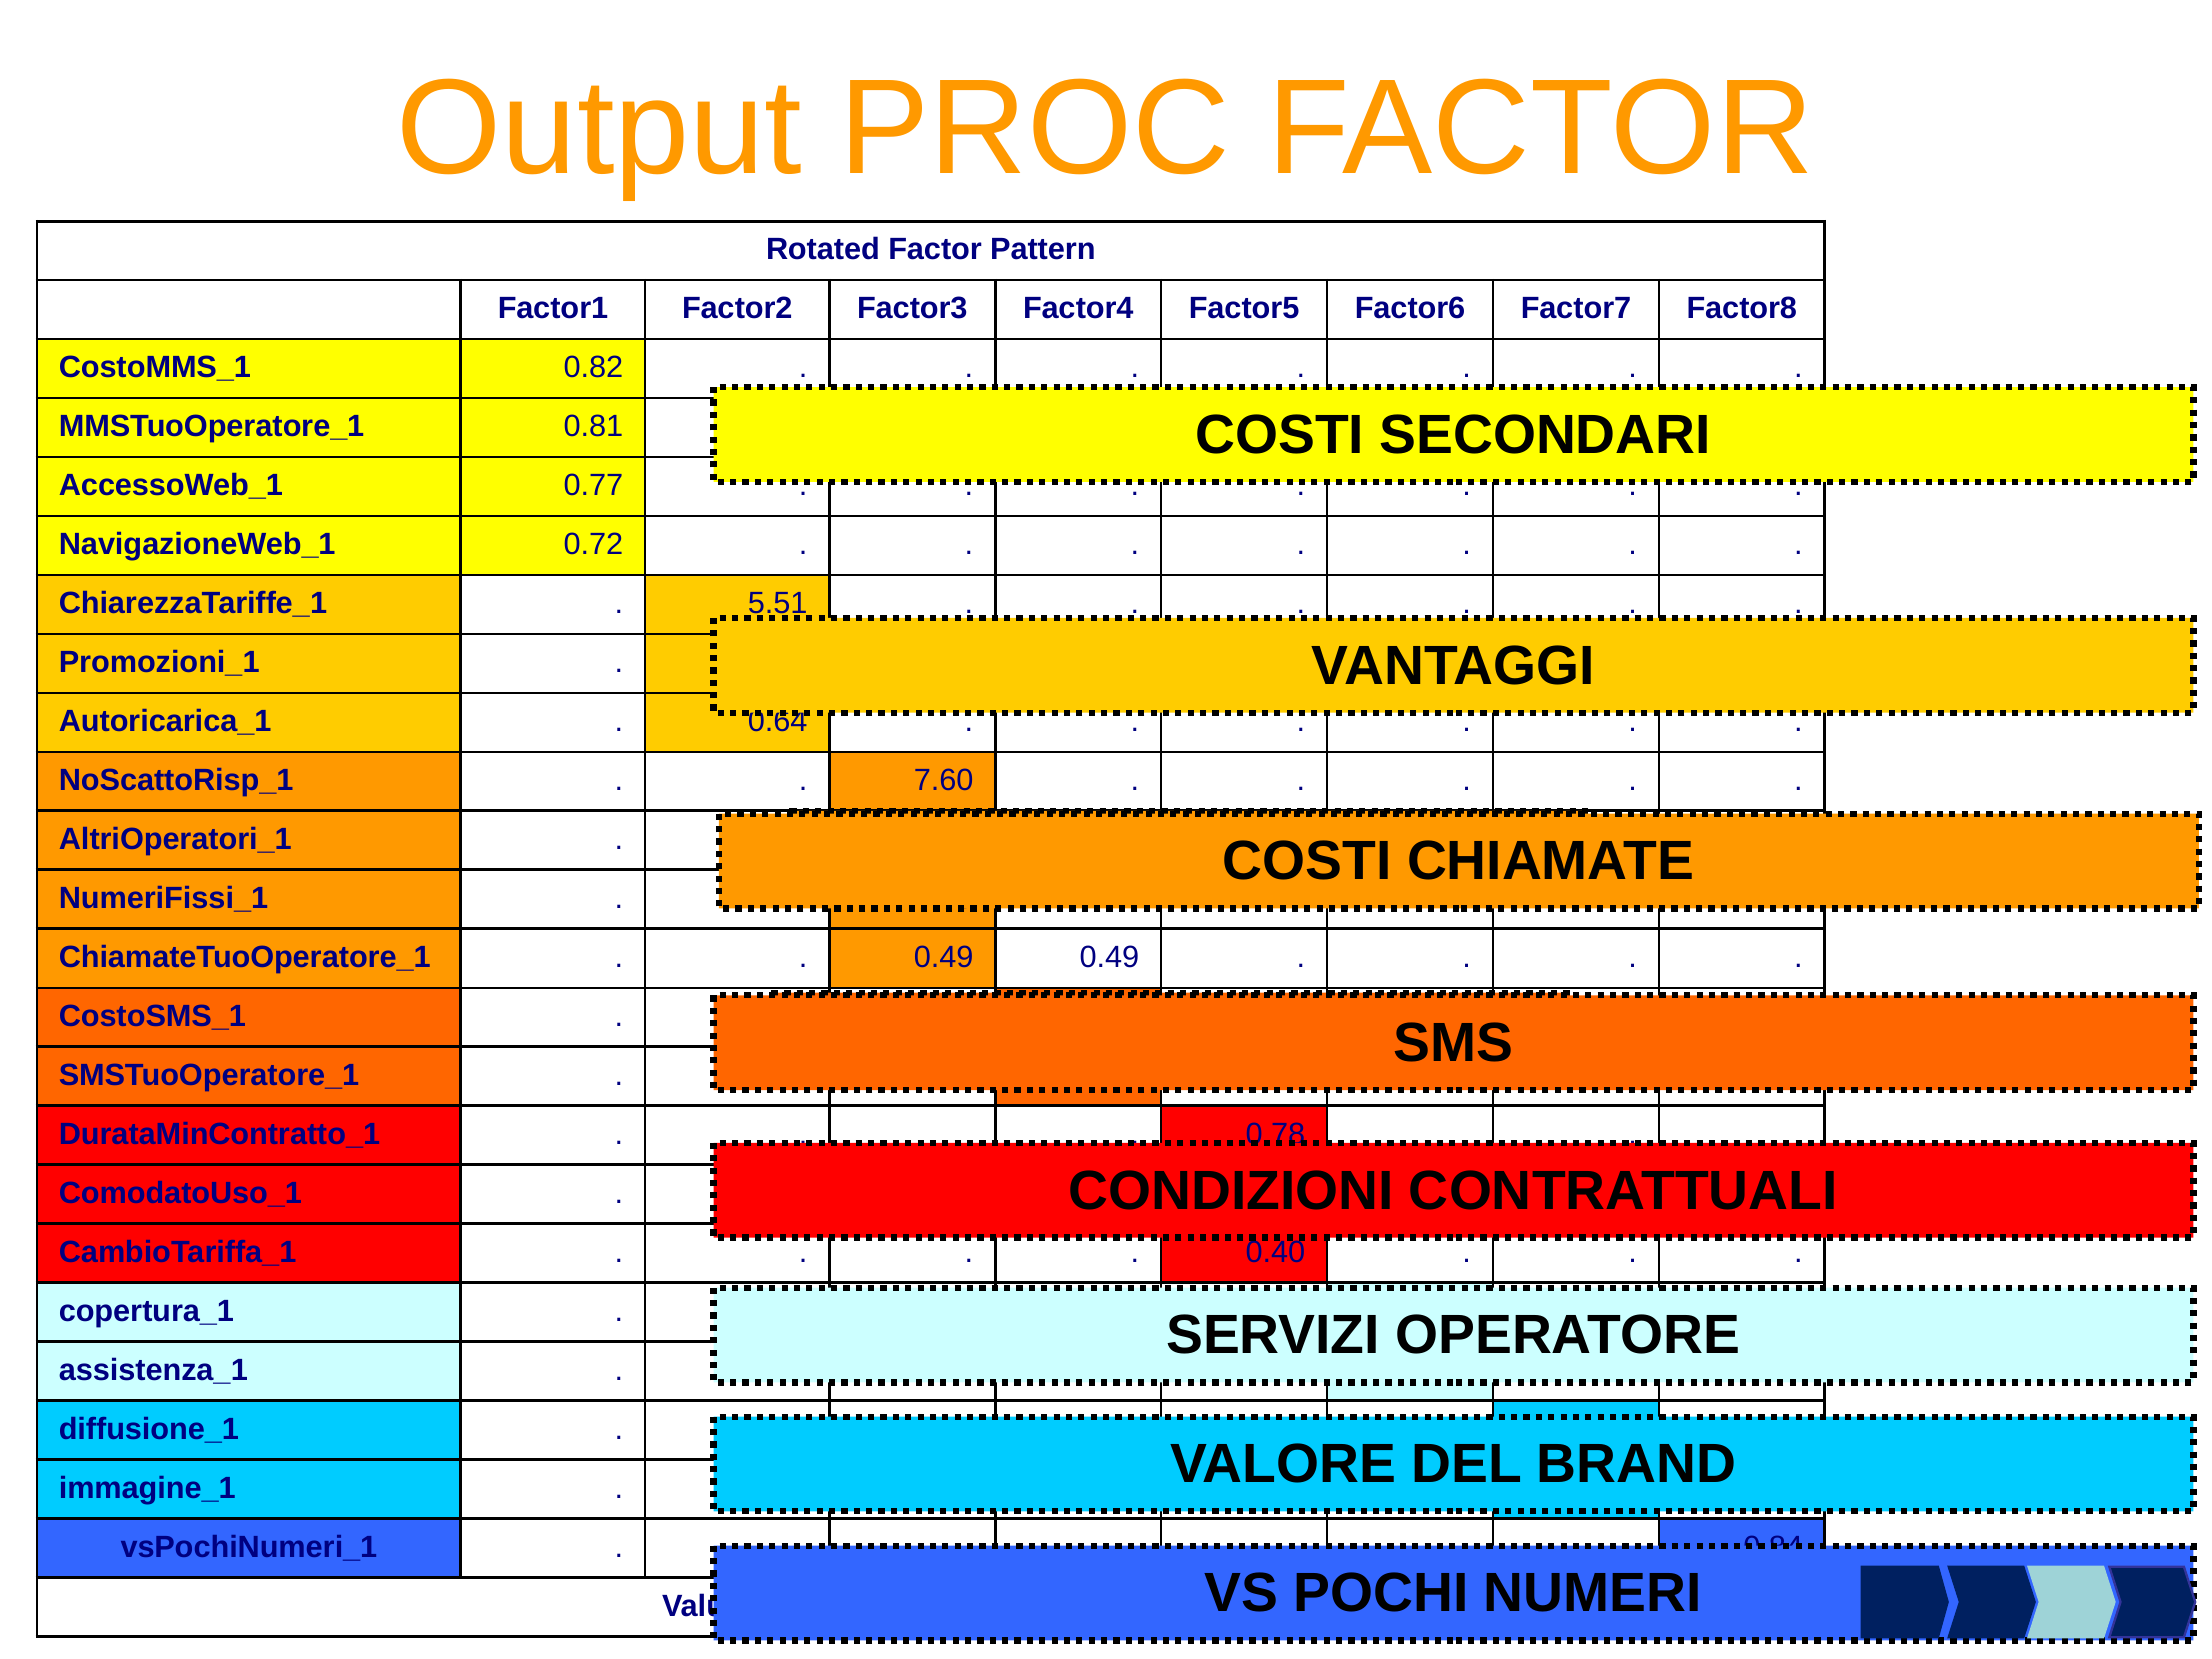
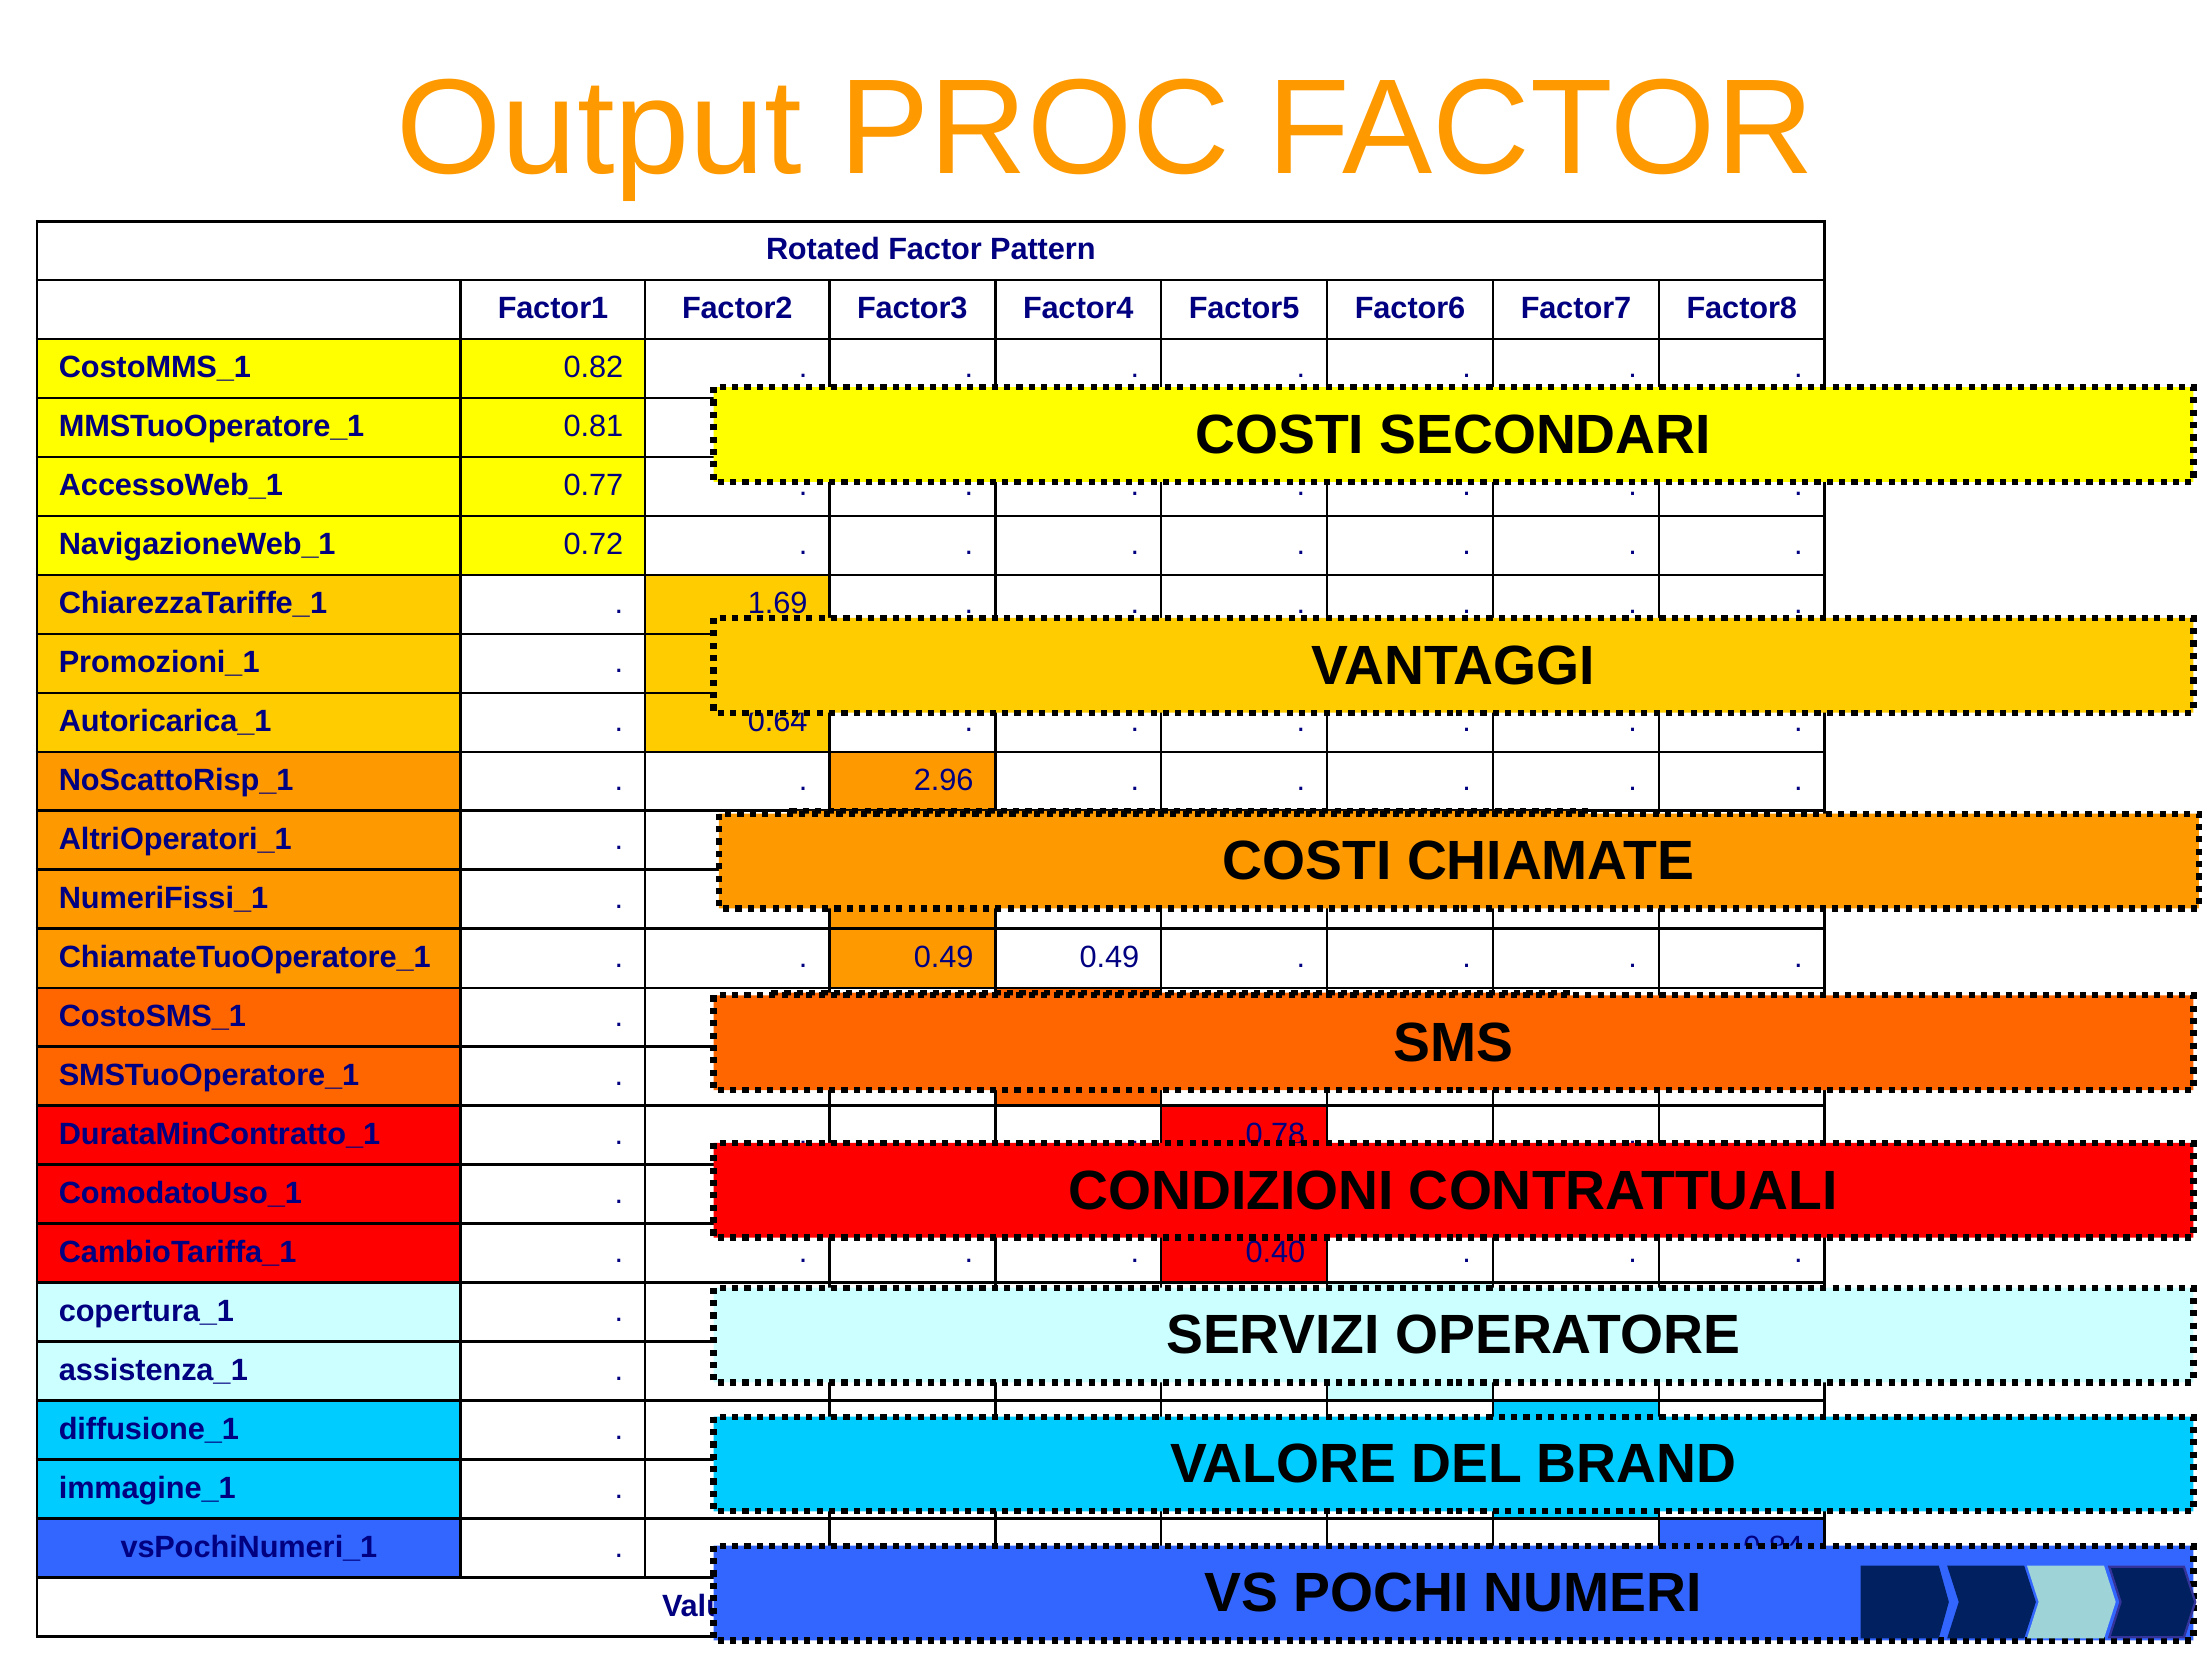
5.51: 5.51 -> 1.69 (778, 604)
7.60: 7.60 -> 2.96 (944, 780)
